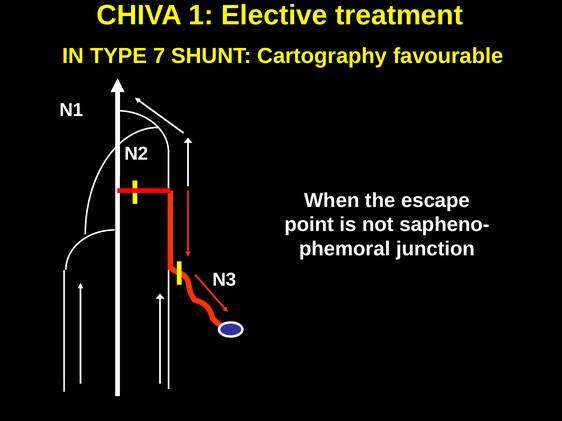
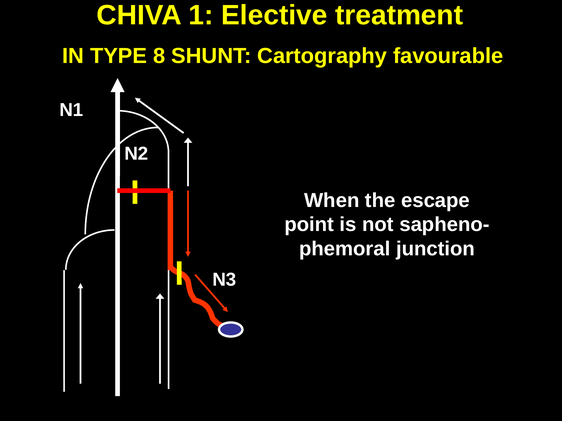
7: 7 -> 8 (159, 56)
